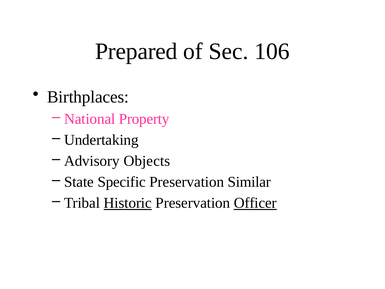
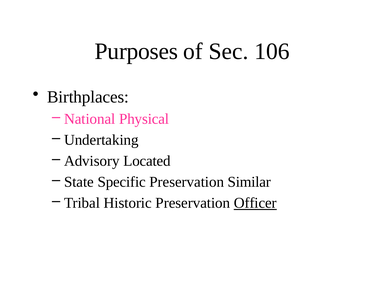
Prepared: Prepared -> Purposes (136, 51)
Property: Property -> Physical (144, 119)
Objects: Objects -> Located (147, 161)
Historic underline: present -> none (128, 203)
